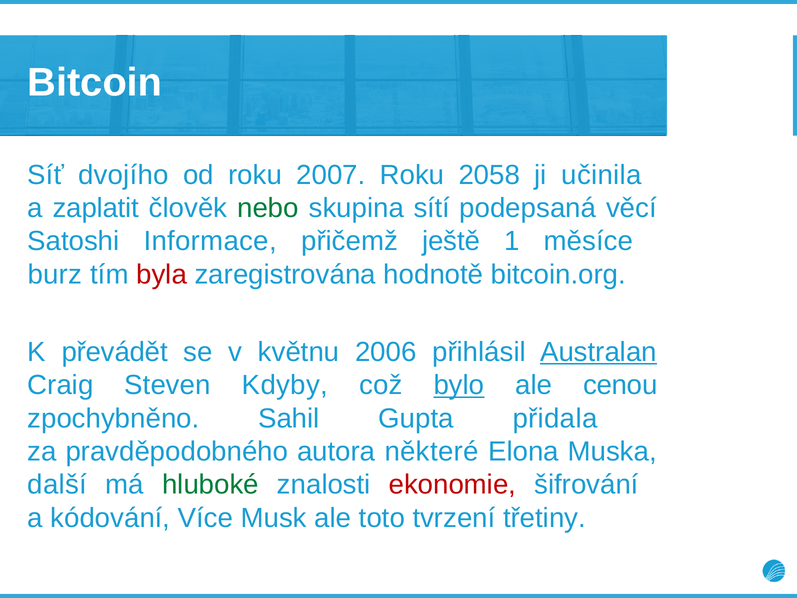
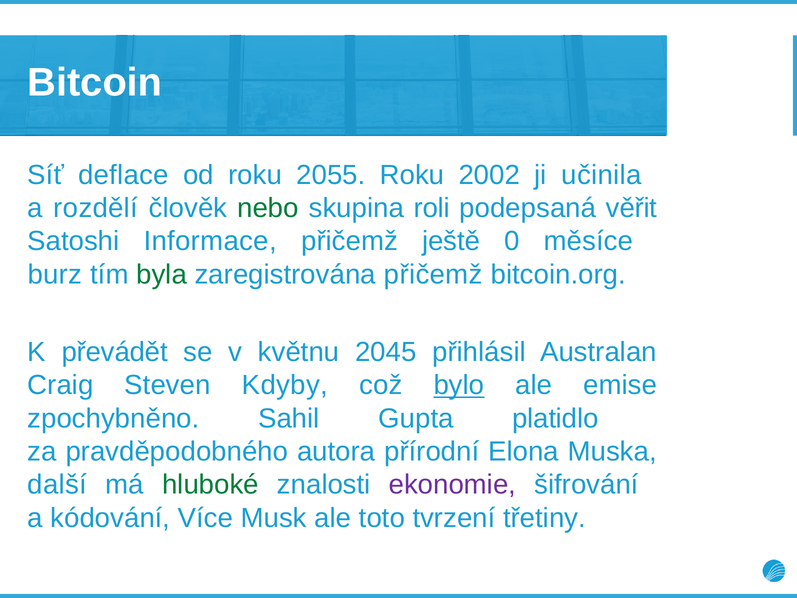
dvojího: dvojího -> deflace (123, 175)
2007: 2007 -> 2055 (331, 175)
2058: 2058 -> 2002 (489, 175)
zaplatit: zaplatit -> rozdělí (96, 208)
sítí: sítí -> roli (432, 208)
věcí: věcí -> věřit (632, 208)
1: 1 -> 0 (512, 241)
byla colour: red -> green (162, 274)
zaregistrována hodnotě: hodnotě -> přičemž (433, 274)
2006: 2006 -> 2045 (386, 352)
Australan underline: present -> none (598, 352)
cenou: cenou -> emise (620, 385)
přidala: přidala -> platidlo (555, 418)
některé: některé -> přírodní (432, 451)
ekonomie colour: red -> purple (452, 485)
